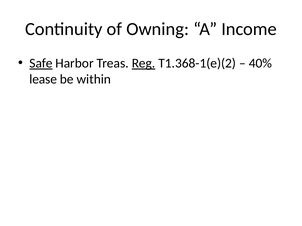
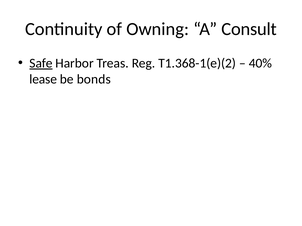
Income: Income -> Consult (249, 29)
Reg underline: present -> none (144, 63)
within: within -> bonds (94, 79)
